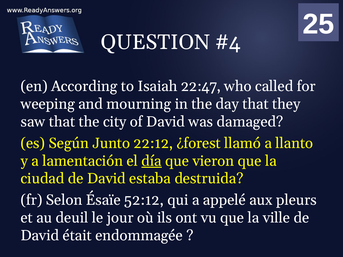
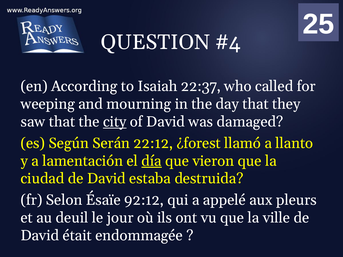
22:47: 22:47 -> 22:37 (201, 86)
city underline: none -> present (115, 122)
Junto: Junto -> Serán (111, 143)
52:12: 52:12 -> 92:12 (144, 200)
